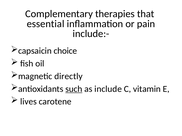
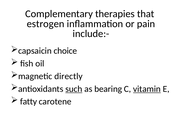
essential: essential -> estrogen (46, 24)
include: include -> bearing (108, 89)
vitamin underline: none -> present (147, 89)
lives: lives -> fatty (29, 102)
